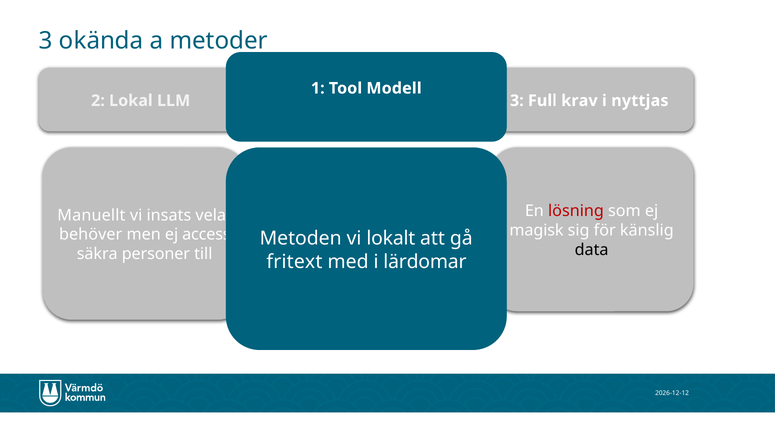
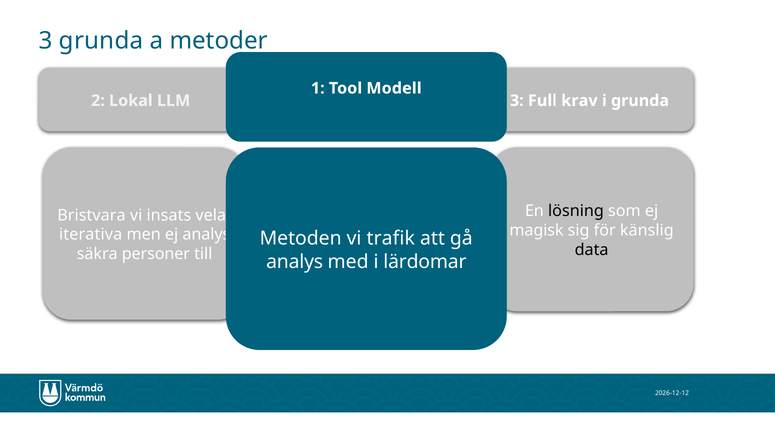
3 okända: okända -> grunda (101, 41)
i nyttjas: nyttjas -> grunda (640, 101)
lösning colour: red -> black (576, 211)
Manuellt: Manuellt -> Bristvara (91, 215)
behöver: behöver -> iterativa (91, 235)
ej access: access -> analys (206, 235)
lokalt: lokalt -> trafik (391, 238)
fritext: fritext -> analys (295, 262)
